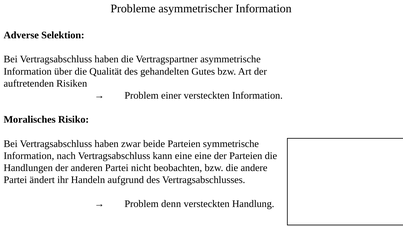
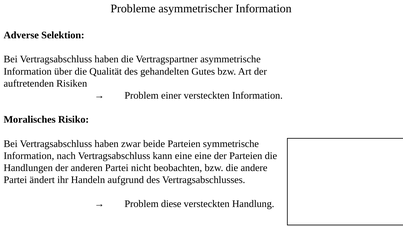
denn: denn -> diese (171, 205)
